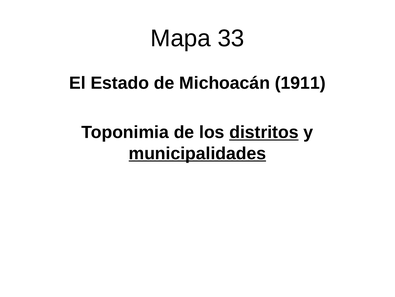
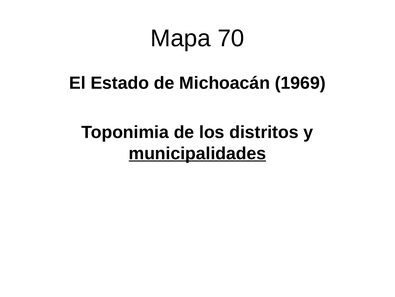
33: 33 -> 70 (231, 38)
1911: 1911 -> 1969 (300, 83)
distritos underline: present -> none (264, 132)
